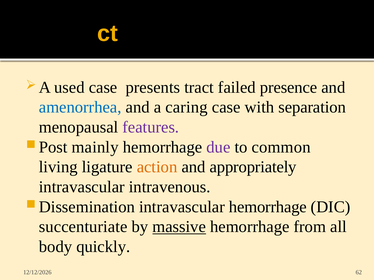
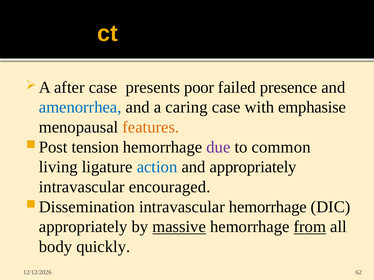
used: used -> after (69, 87)
tract: tract -> poor (199, 87)
separation: separation -> emphasise (312, 107)
features colour: purple -> orange (151, 127)
mainly: mainly -> tension (95, 147)
action colour: orange -> blue (157, 167)
intravenous: intravenous -> encouraged (170, 187)
succenturiate: succenturiate -> appropriately (83, 227)
from underline: none -> present (310, 227)
